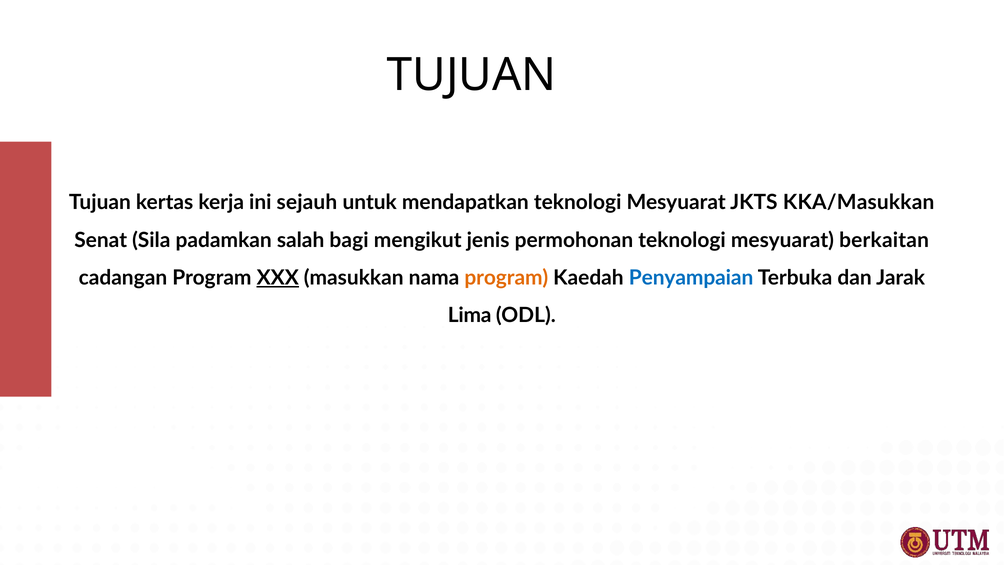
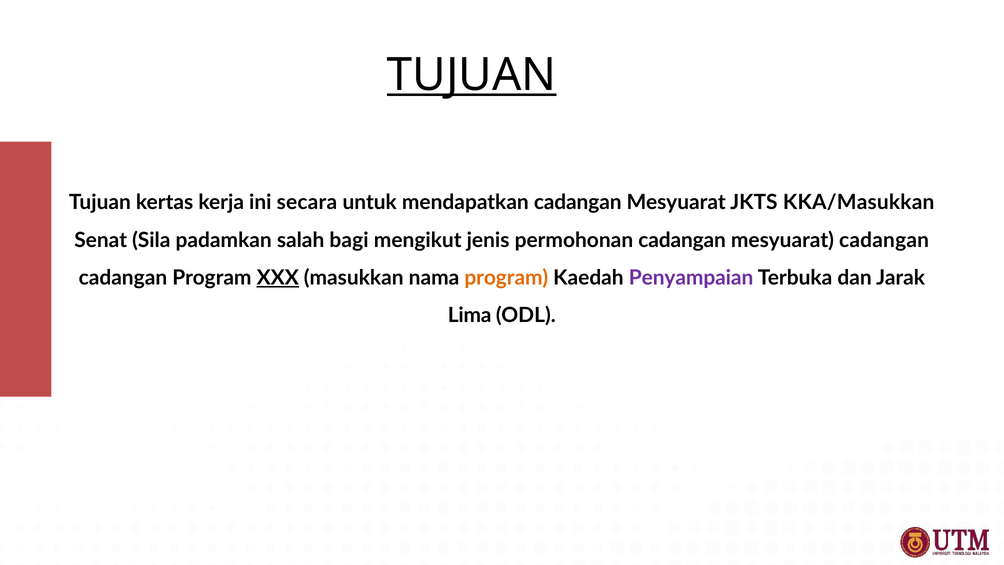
TUJUAN underline: none -> present (472, 75)
sejauh: sejauh -> secara (307, 202)
mendapatkan teknologi: teknologi -> cadangan (578, 202)
permohonan teknologi: teknologi -> cadangan (682, 240)
mesyuarat berkaitan: berkaitan -> cadangan (884, 240)
Penyampaian colour: blue -> purple (691, 278)
